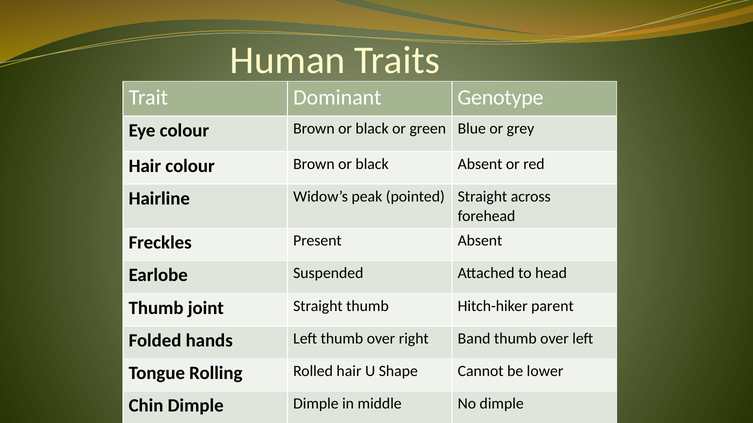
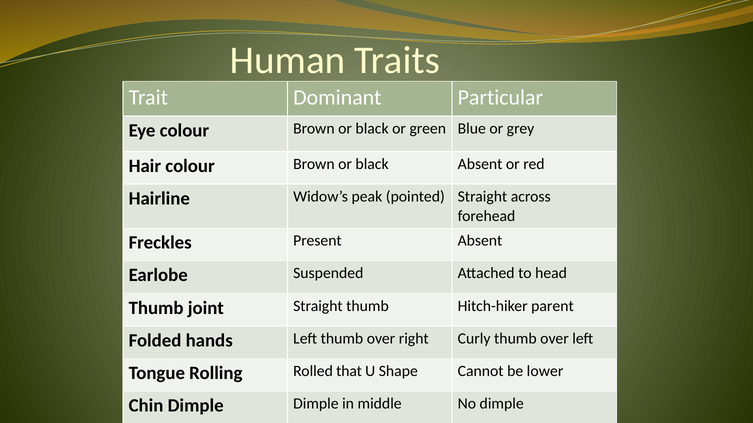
Genotype: Genotype -> Particular (500, 98)
Band: Band -> Curly (474, 339)
Rolled hair: hair -> that (349, 372)
